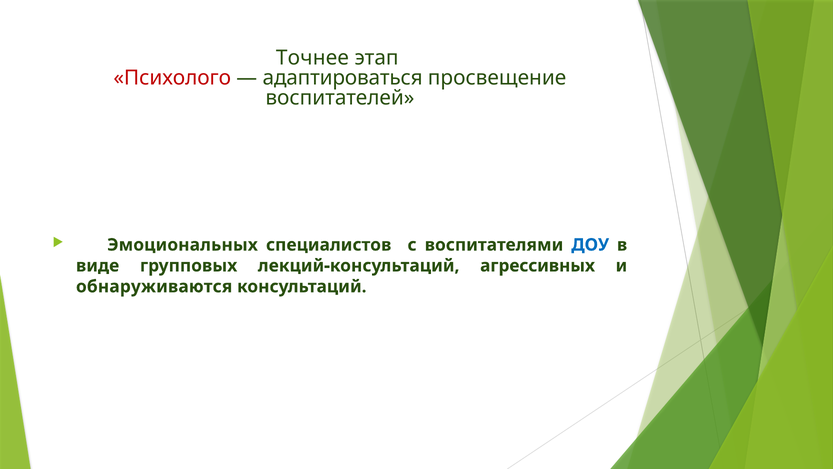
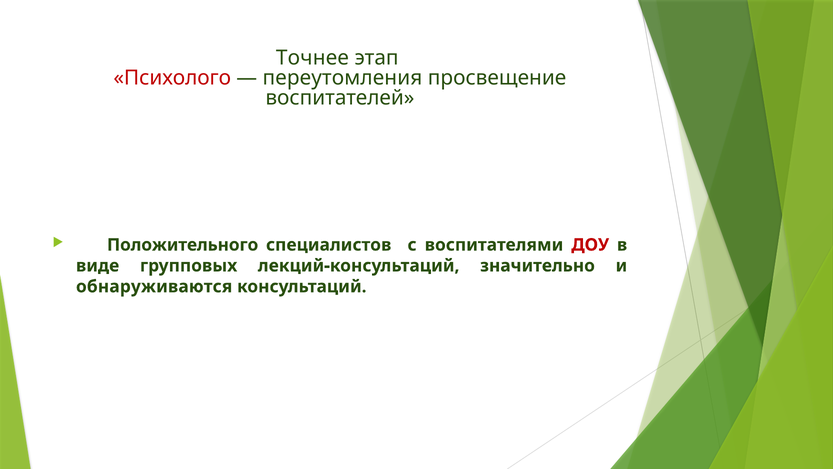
адаптироваться: адаптироваться -> переутомления (342, 78)
Эмоциональных: Эмоциональных -> Положительного (183, 245)
ДОУ colour: blue -> red (590, 245)
агрессивных: агрессивных -> значительно (538, 265)
